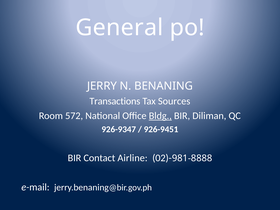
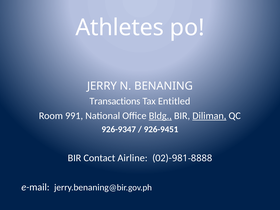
General: General -> Athletes (120, 28)
Sources: Sources -> Entitled (174, 101)
572: 572 -> 991 (74, 116)
Diliman underline: none -> present (209, 116)
